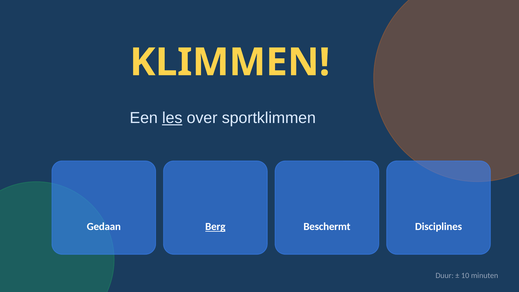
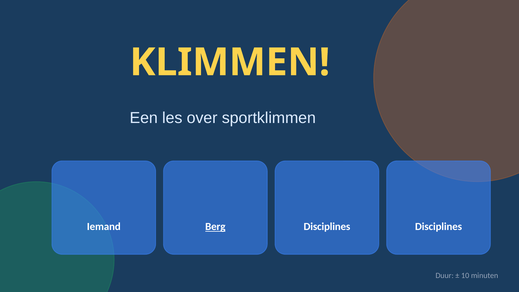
les underline: present -> none (172, 118)
Gedaan: Gedaan -> Iemand (104, 226)
Beschermt: Beschermt -> Disciplines (327, 226)
